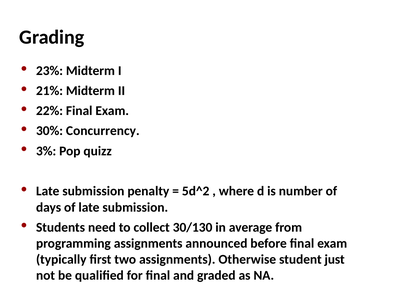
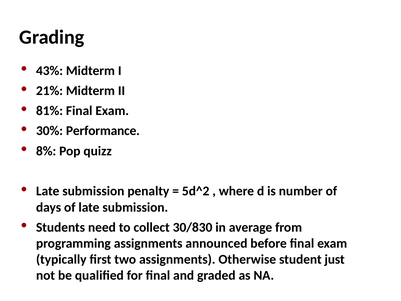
23%: 23% -> 43% (49, 71)
22%: 22% -> 81% (49, 111)
Concurrency: Concurrency -> Performance (103, 131)
3%: 3% -> 8% (46, 151)
30/130: 30/130 -> 30/830 (193, 227)
